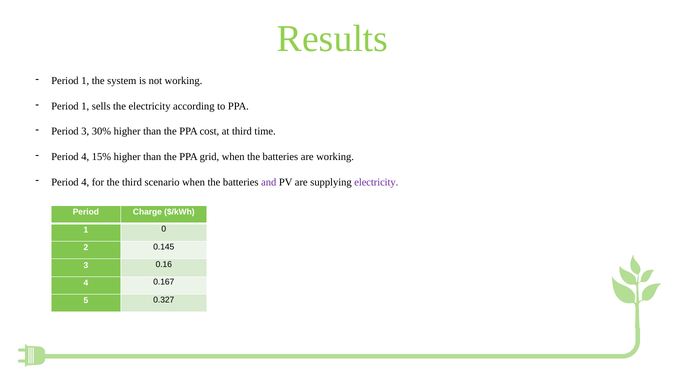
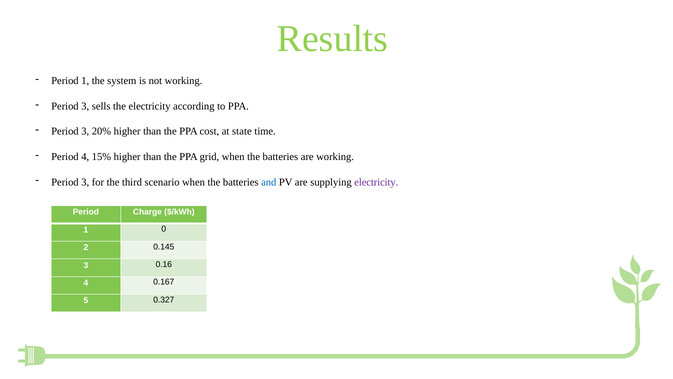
1: 1 -> 3 (85, 106)
30%: 30% -> 20% (101, 131)
at third: third -> state (242, 131)
4: 4 -> 3 (85, 182)
and colour: purple -> blue (269, 182)
